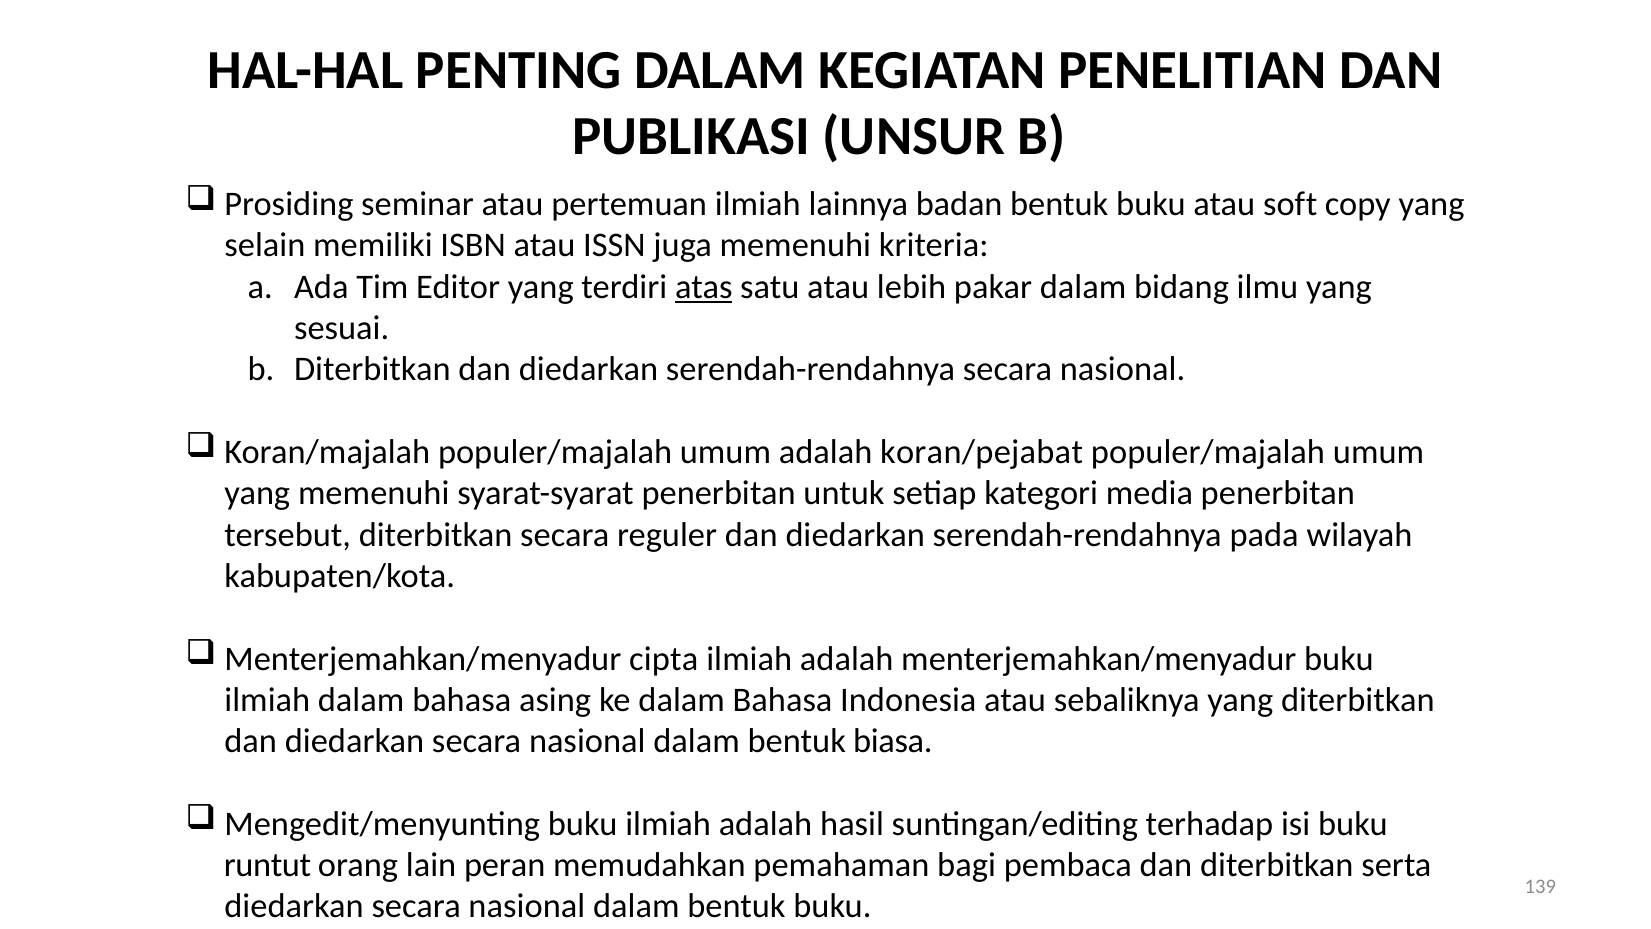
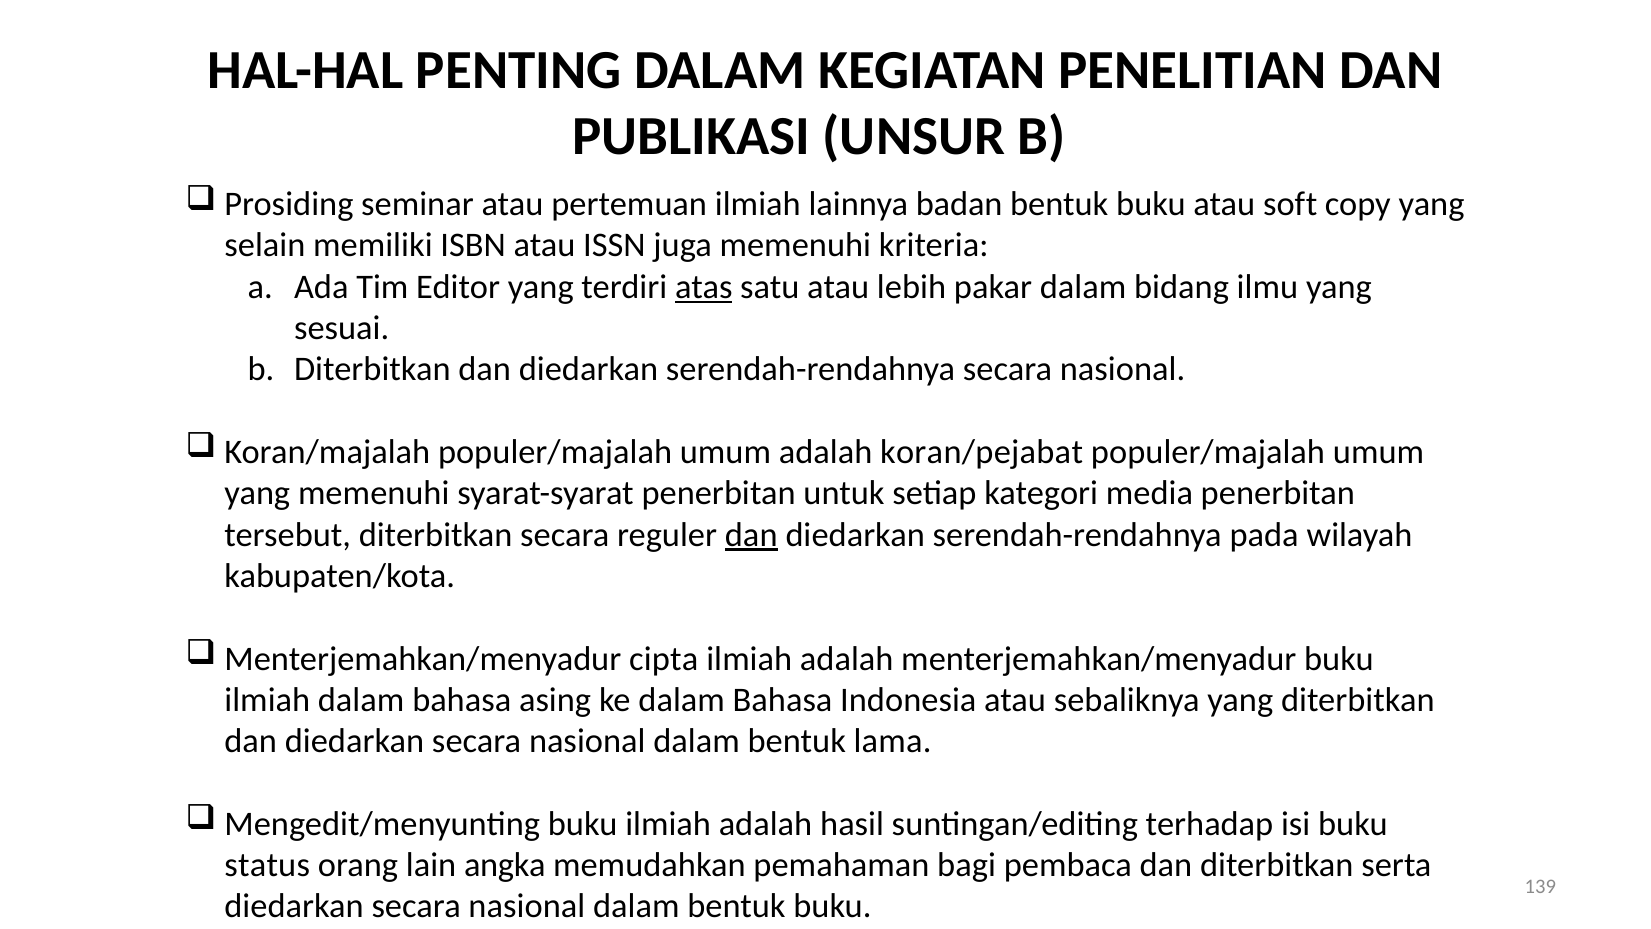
dan underline: none -> present (751, 535)
biasa: biasa -> lama (893, 741)
runtut: runtut -> status (267, 865)
peran: peran -> angka (505, 865)
